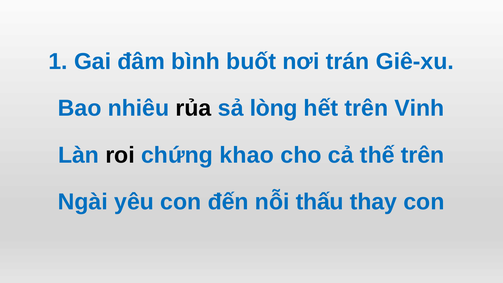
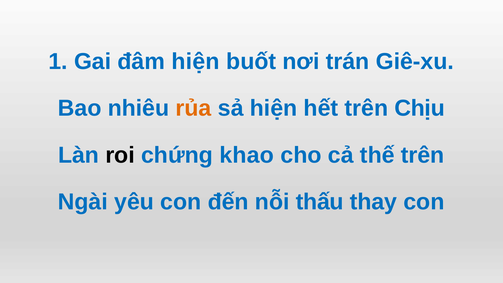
đâm bình: bình -> hiện (196, 62)
rủa colour: black -> orange (194, 108)
sả lòng: lòng -> hiện (274, 108)
Vinh: Vinh -> Chịu (420, 108)
